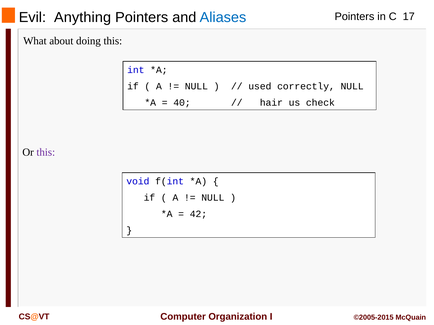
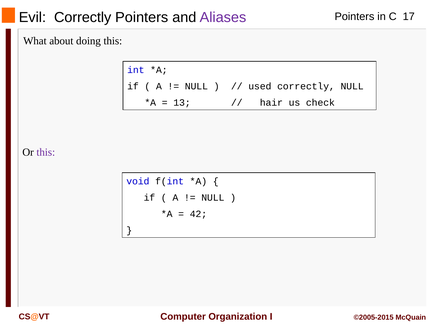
Evil Anything: Anything -> Correctly (83, 17)
Aliases colour: blue -> purple (223, 17)
40: 40 -> 13 (182, 103)
